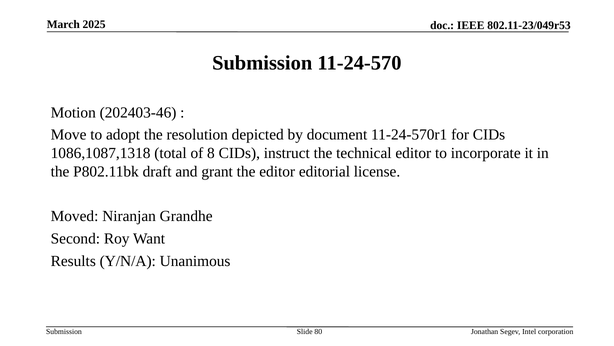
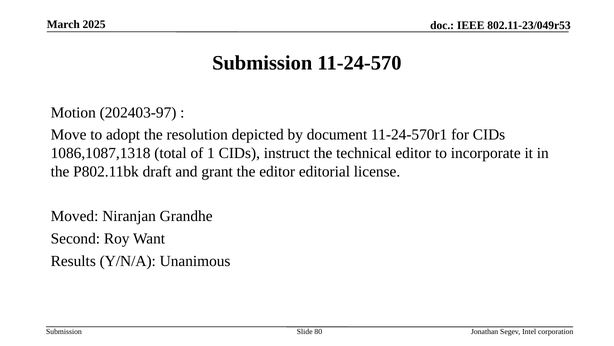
202403-46: 202403-46 -> 202403-97 (138, 112)
8: 8 -> 1 (211, 153)
